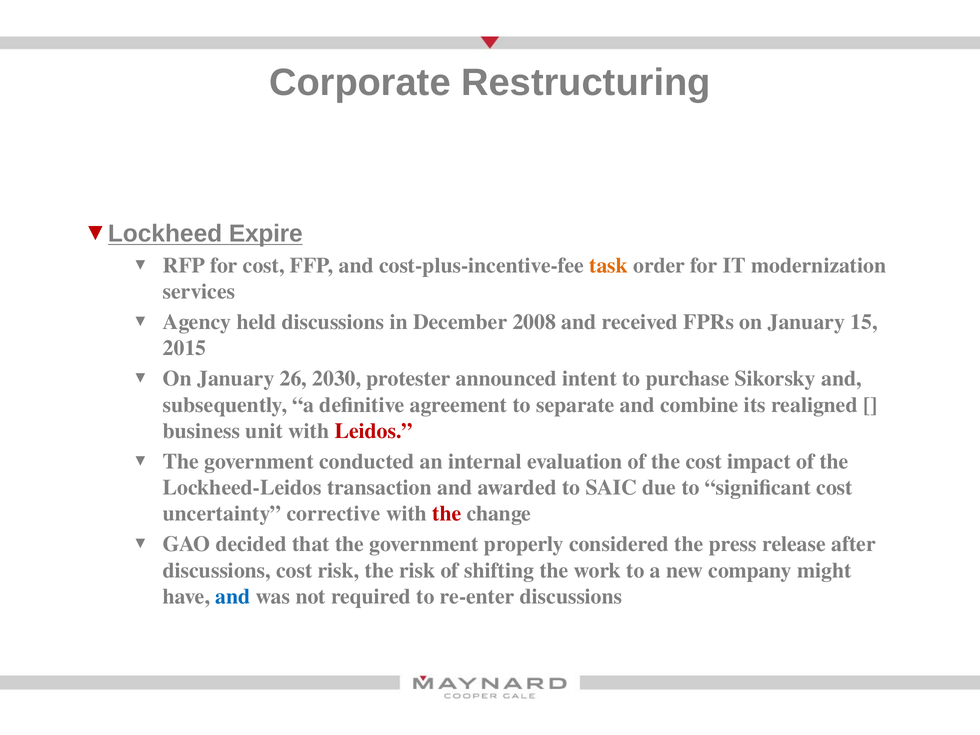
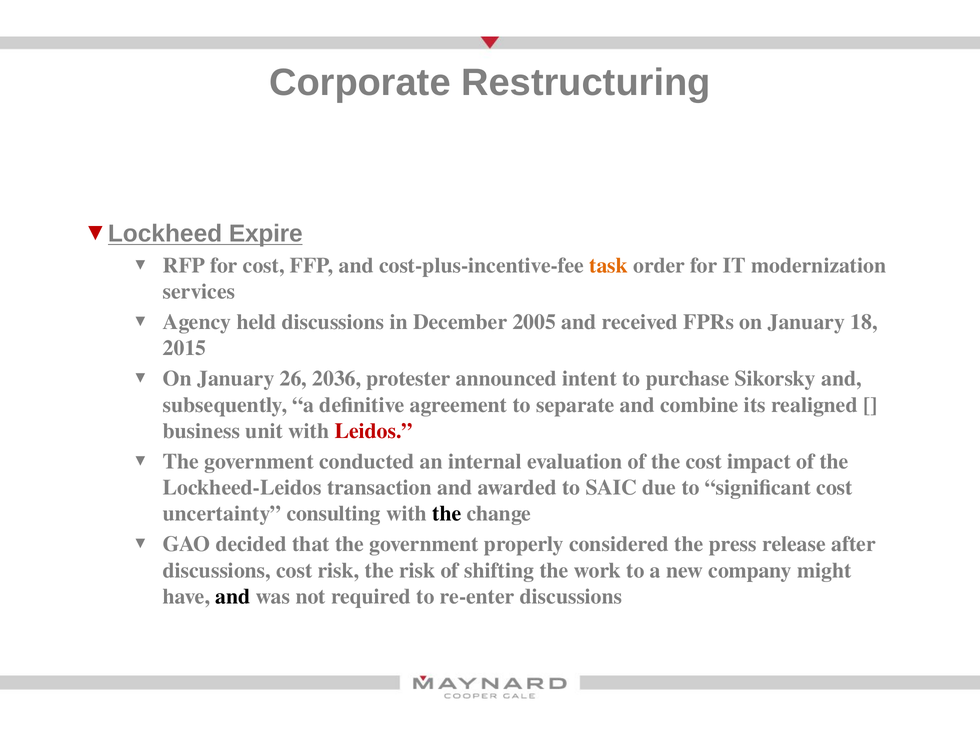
2008: 2008 -> 2005 (534, 322)
15: 15 -> 18 (864, 322)
2030: 2030 -> 2036 (337, 379)
corrective: corrective -> consulting (334, 514)
the colour: red -> black (447, 514)
and colour: blue -> black (233, 596)
